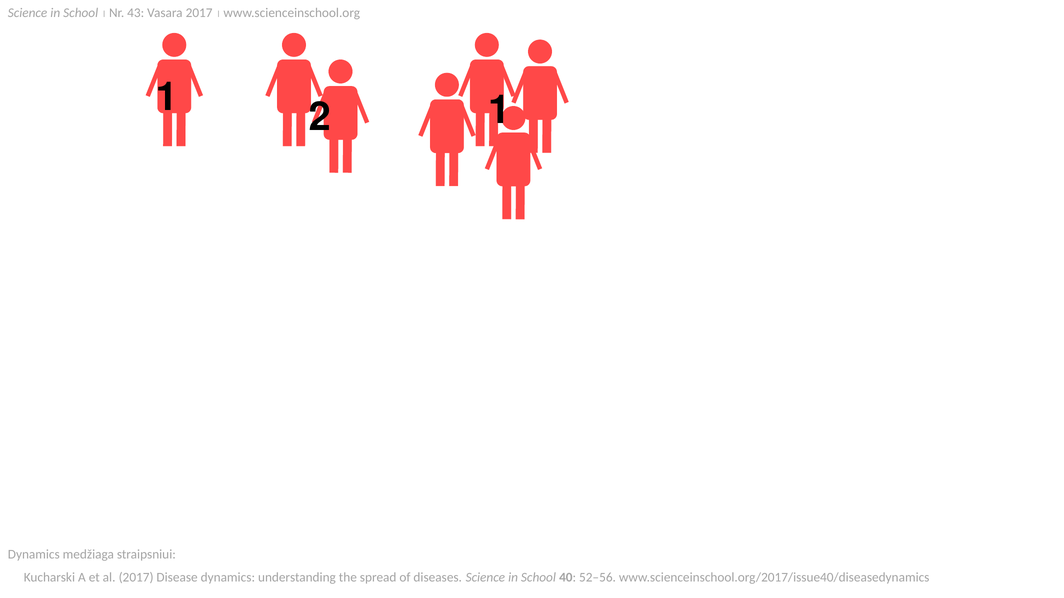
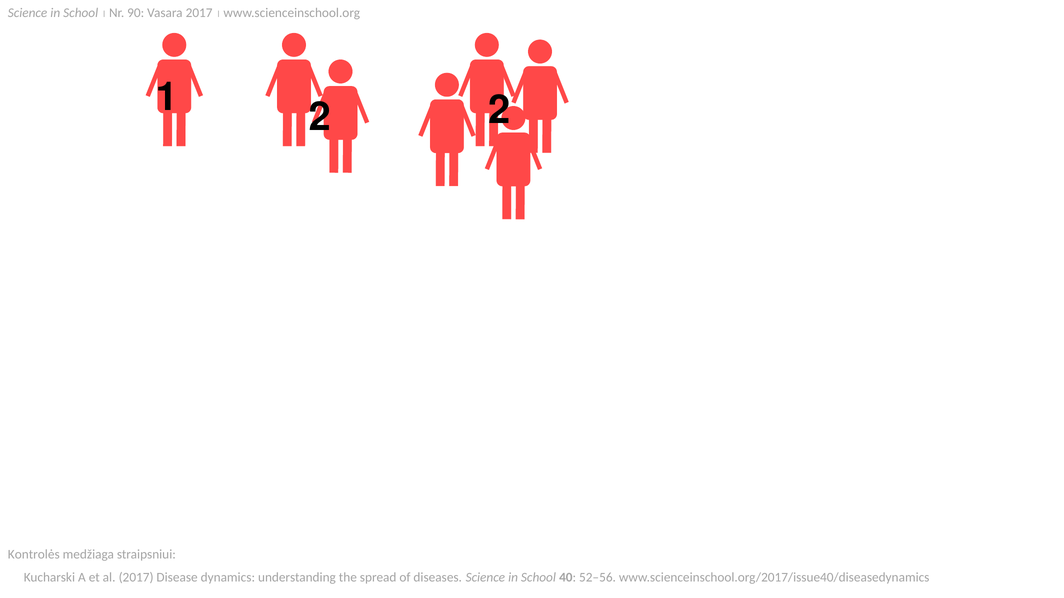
43: 43 -> 90 (136, 13)
2 1: 1 -> 2 (499, 110)
Dynamics: Dynamics -> Kontrolės (34, 555)
